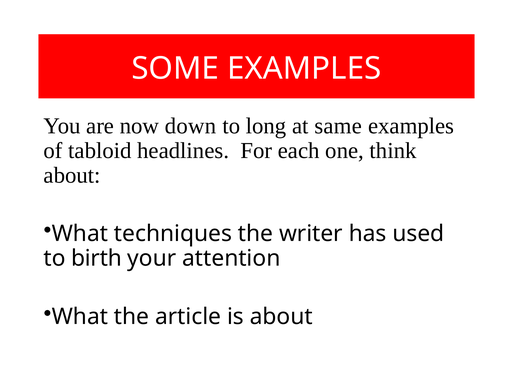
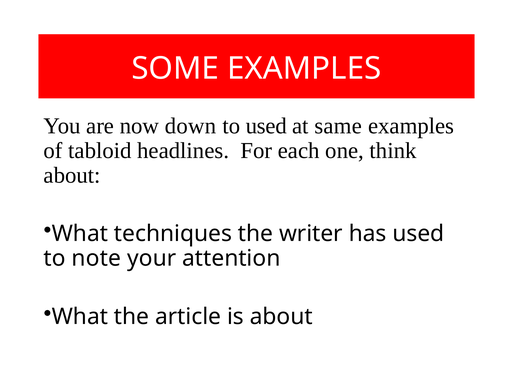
to long: long -> used (266, 126)
birth: birth -> note (96, 258)
